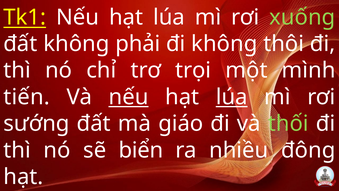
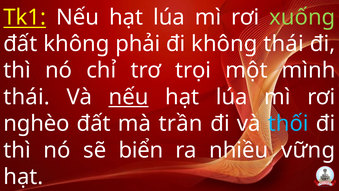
không thôi: thôi -> thái (284, 44)
tiến: tiến -> thái (27, 97)
lúa underline: present -> none (232, 97)
sướng: sướng -> nghèo (37, 123)
giáo: giáo -> trần (181, 123)
thối colour: light green -> light blue (288, 123)
đông: đông -> vững (308, 150)
